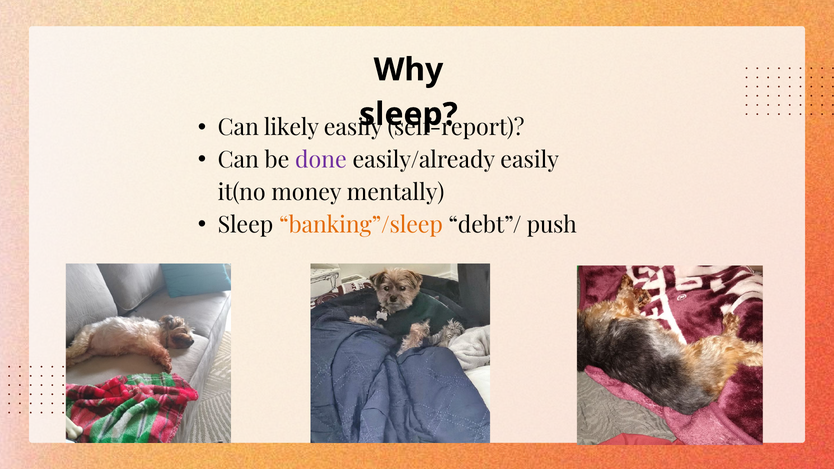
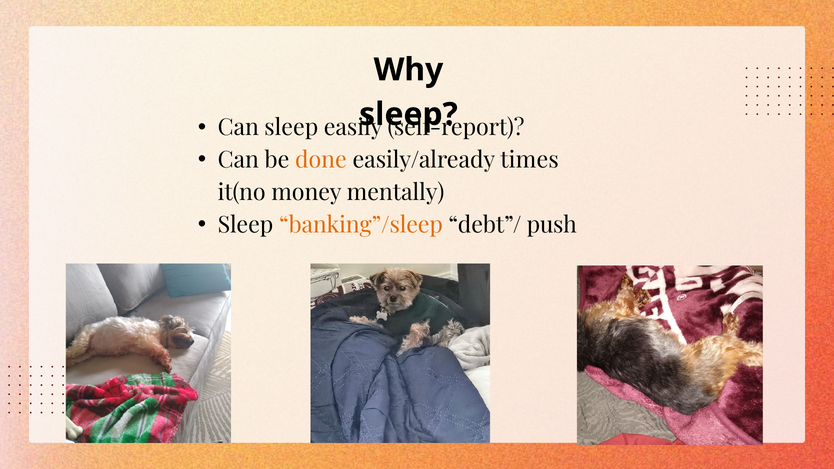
Can likely: likely -> sleep (291, 128)
done colour: purple -> orange (321, 160)
easily/already easily: easily -> times (530, 160)
